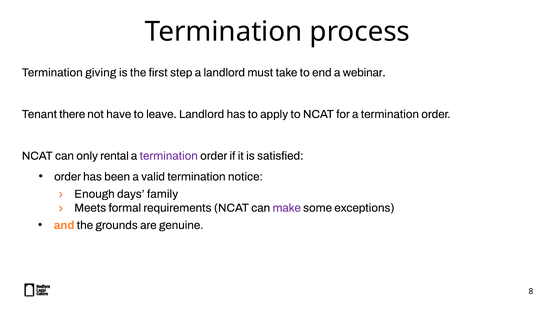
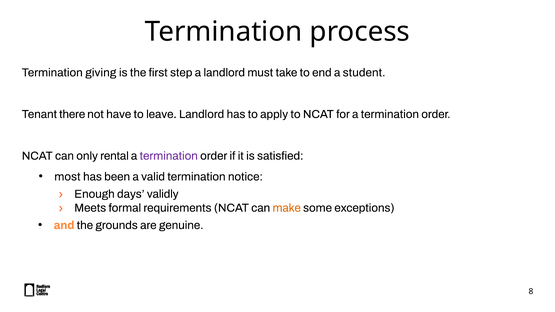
webinar: webinar -> student (364, 73)
order: order -> most (67, 177)
family: family -> validly (163, 194)
make colour: purple -> orange (287, 208)
